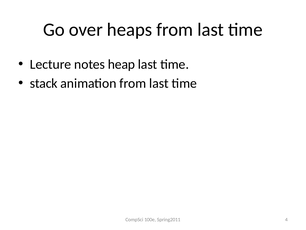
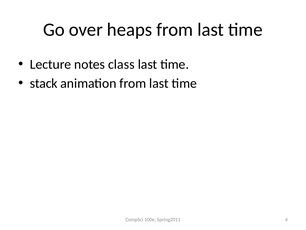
heap: heap -> class (121, 64)
